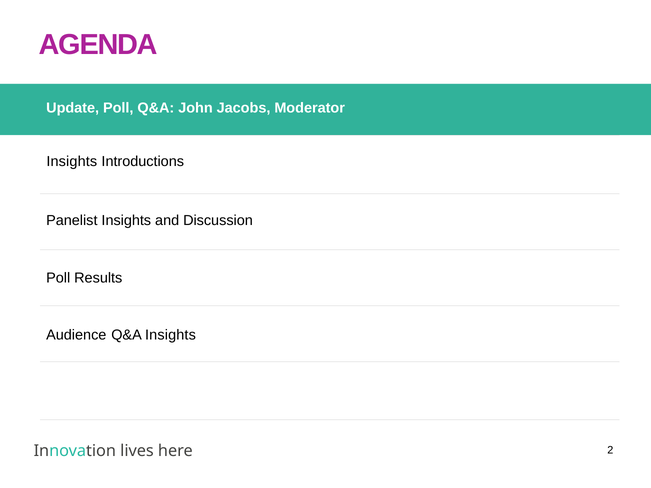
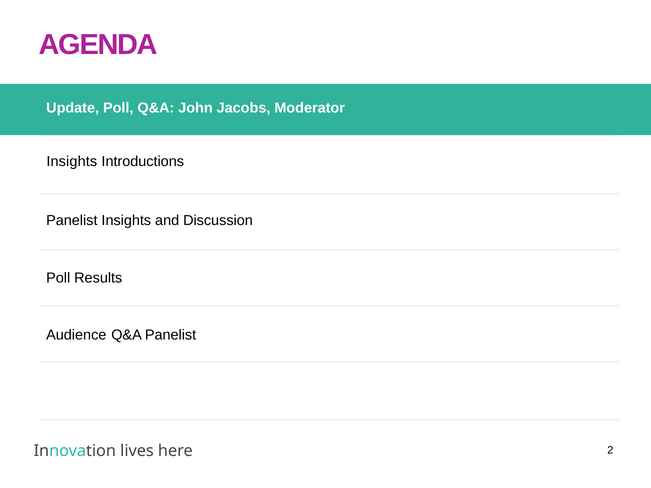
Q&A Insights: Insights -> Panelist (171, 335)
